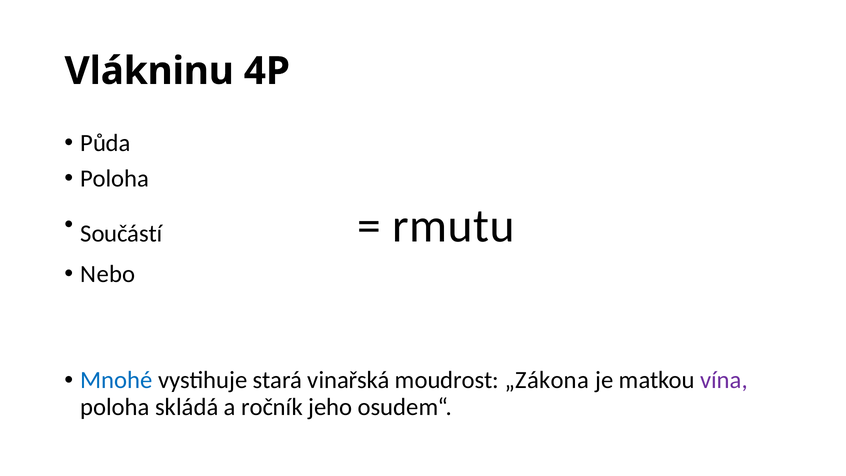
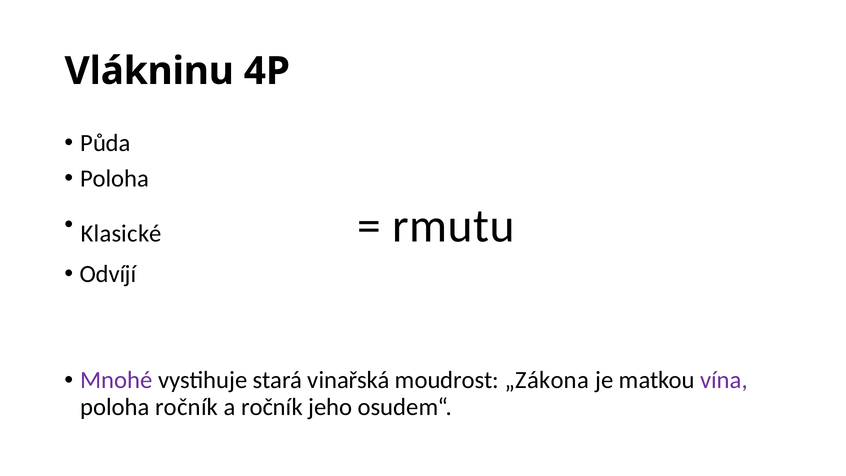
Součástí: Součástí -> Klasické (121, 234)
Nebo: Nebo -> Odvíjí (108, 274)
Mnohé colour: blue -> purple (116, 380)
poloha skládá: skládá -> ročník (187, 407)
